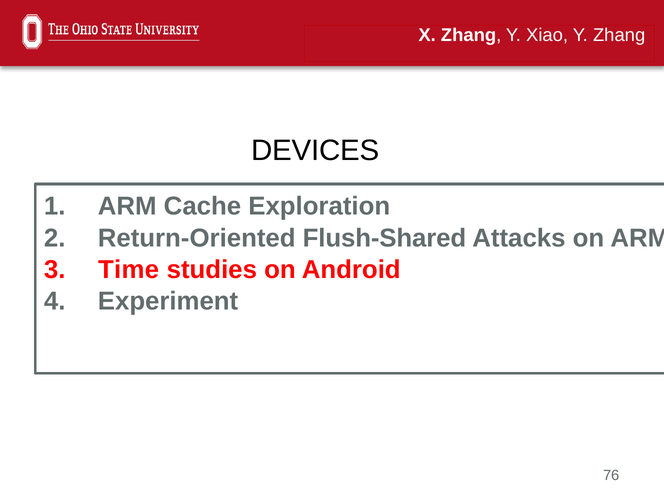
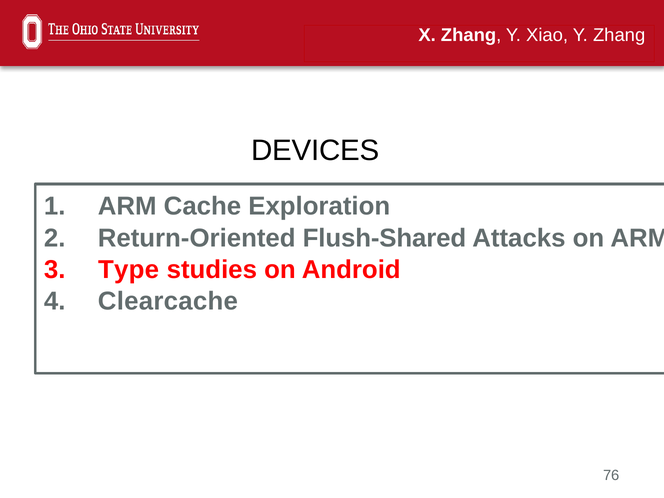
Time: Time -> Type (129, 270)
Experiment: Experiment -> Clearcache (168, 301)
